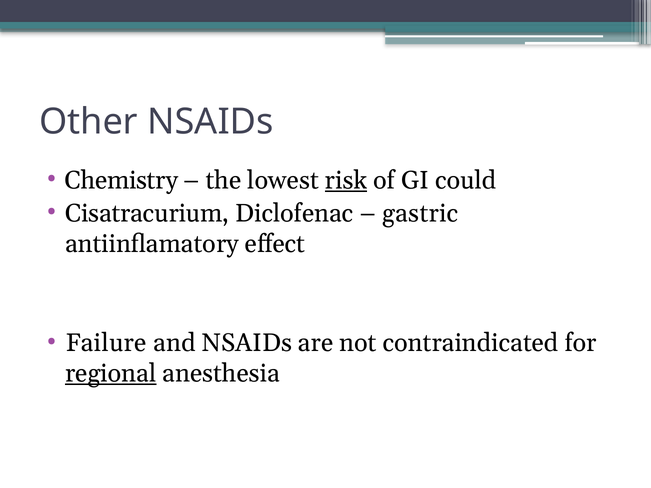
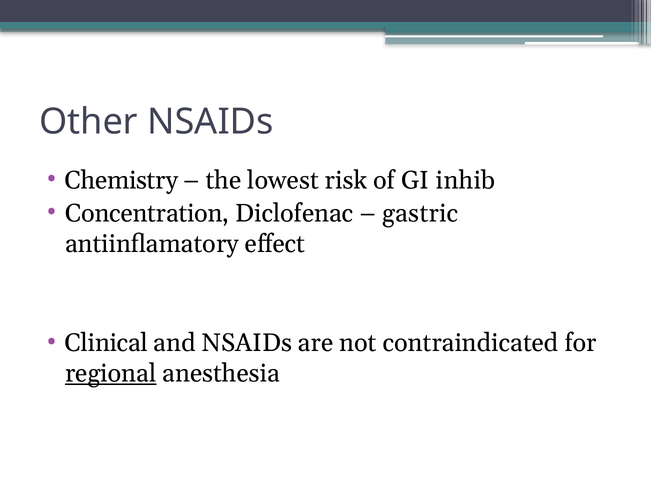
risk underline: present -> none (346, 180)
could: could -> inhib (466, 180)
Cisatracurium: Cisatracurium -> Concentration (147, 213)
Failure: Failure -> Clinical (106, 343)
